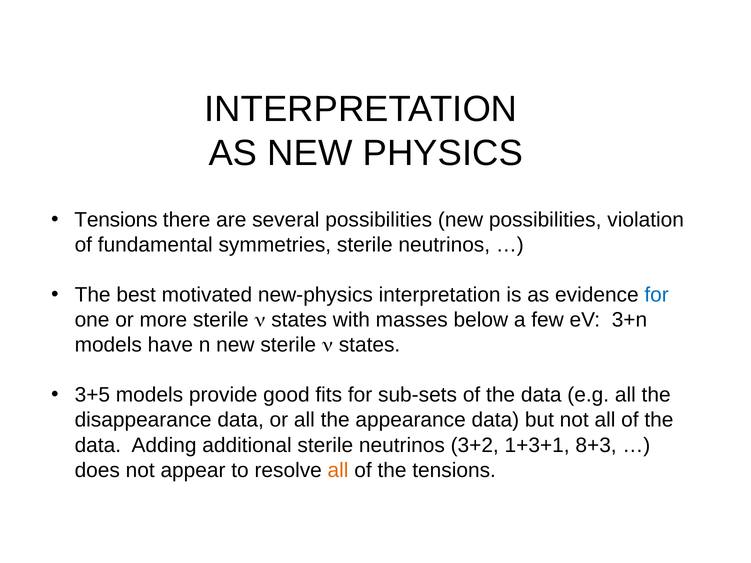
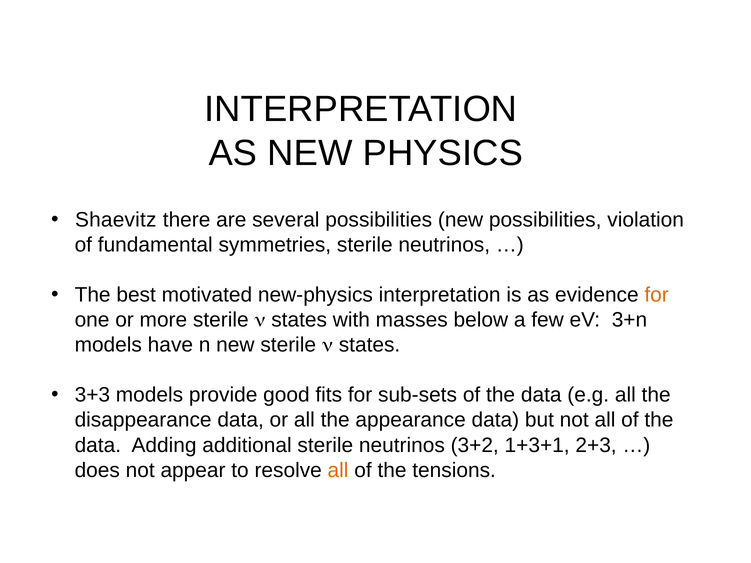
Tensions: Tensions -> Shaevitz (116, 220)
for colour: blue -> orange (657, 295)
3+5: 3+5 -> 3+3 (92, 395)
8+3: 8+3 -> 2+3 (596, 445)
